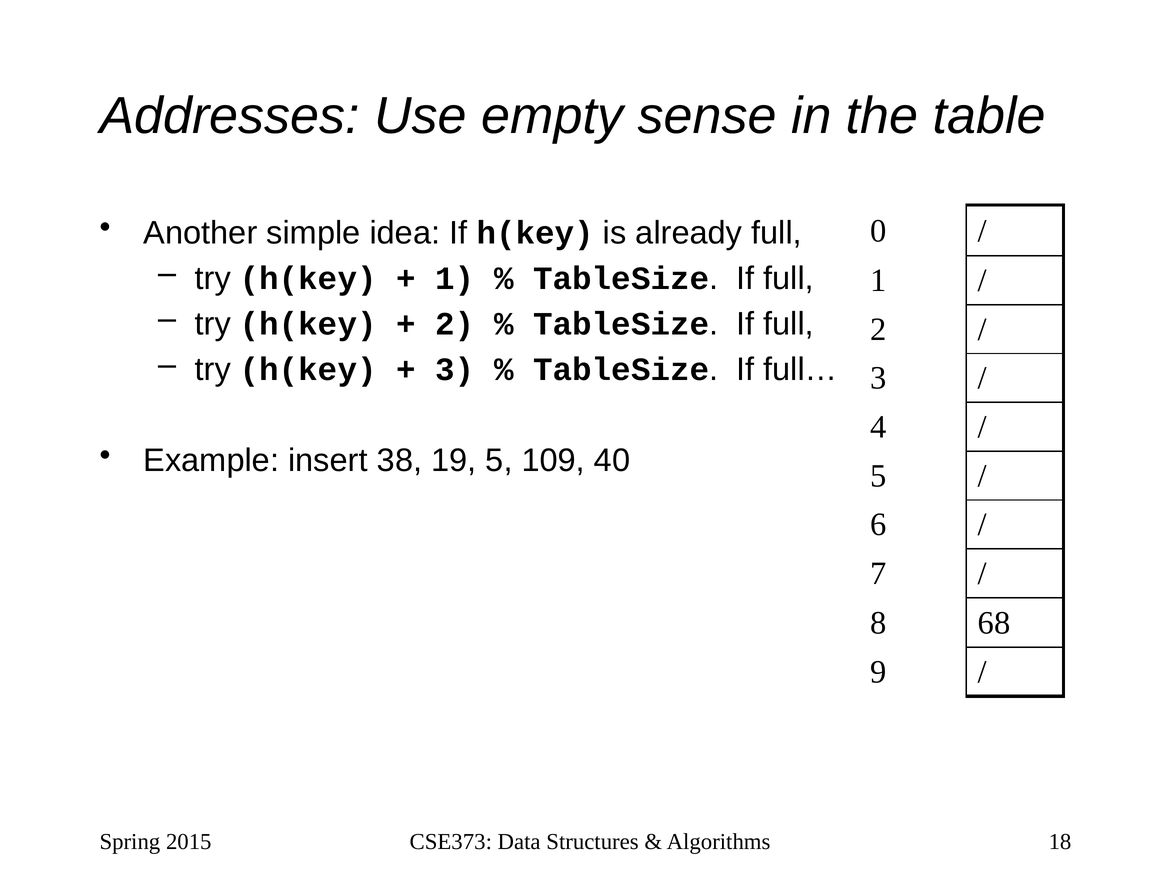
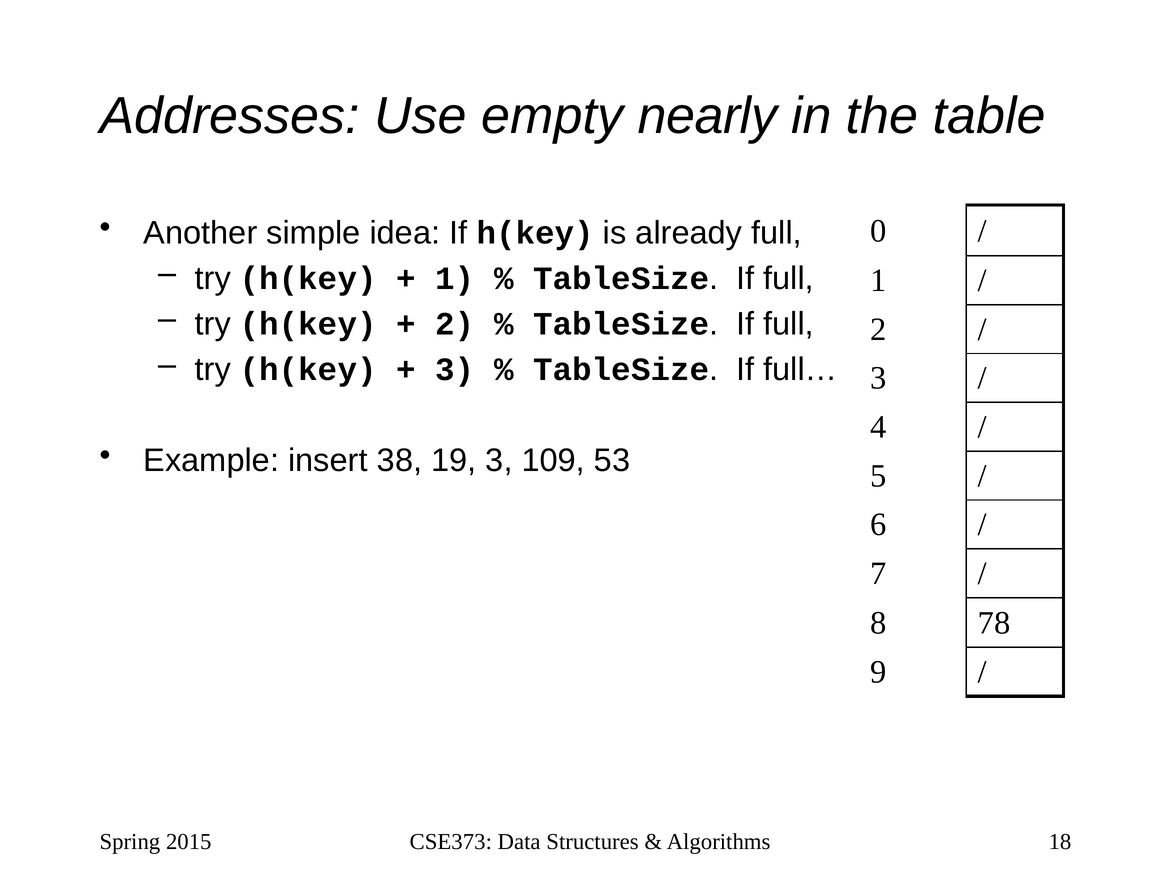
sense: sense -> nearly (707, 116)
19 5: 5 -> 3 (499, 460)
40: 40 -> 53 (612, 460)
68: 68 -> 78 (994, 622)
